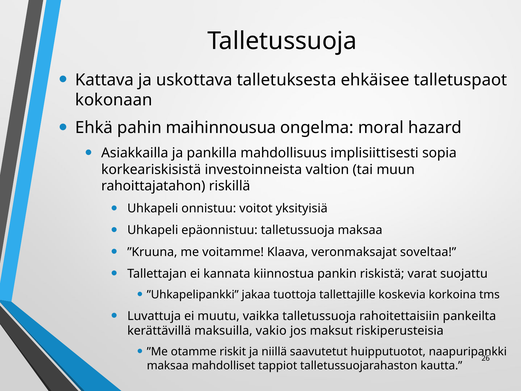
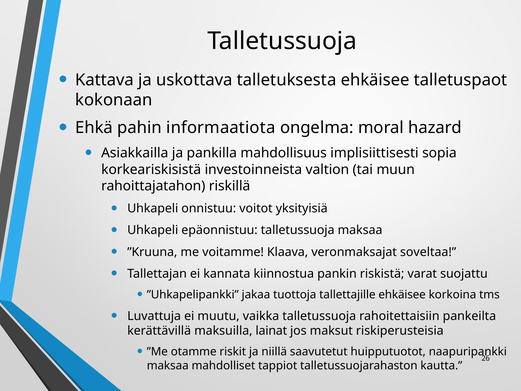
maihinnousua: maihinnousua -> informaatiota (221, 128)
tallettajille koskevia: koskevia -> ehkäisee (402, 295)
vakio: vakio -> lainat (271, 331)
